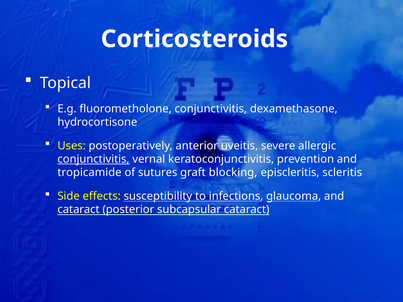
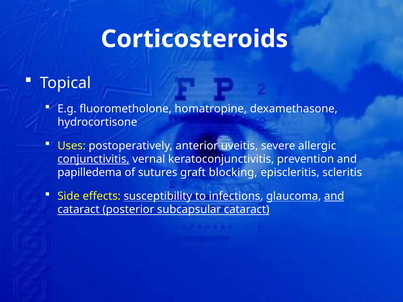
fluorometholone conjunctivitis: conjunctivitis -> homatropine (211, 109)
tropicamide: tropicamide -> papilledema (90, 173)
and underline: none -> present (334, 196)
